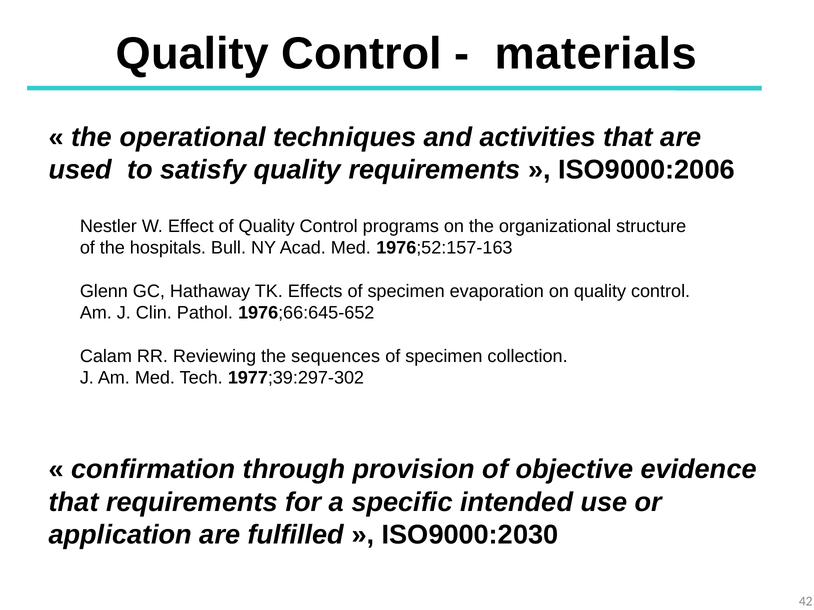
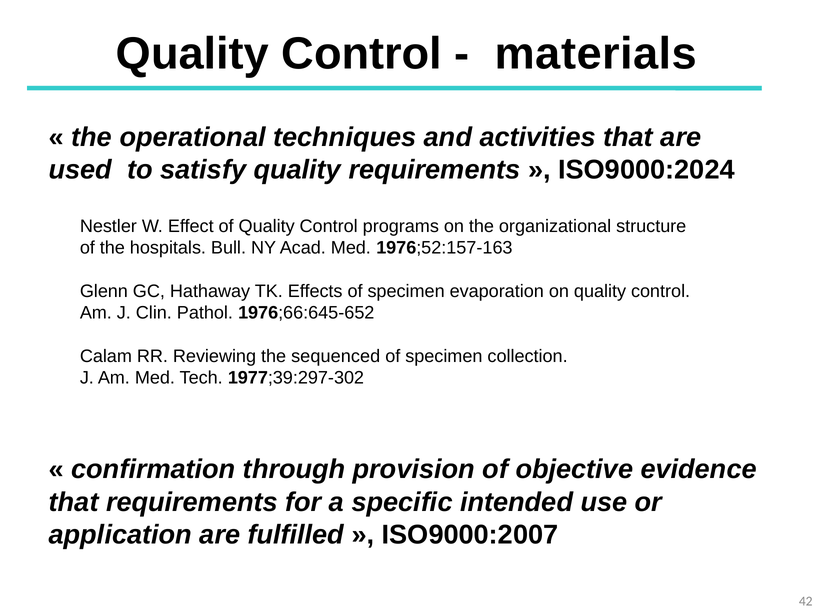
ISO9000:2006: ISO9000:2006 -> ISO9000:2024 (647, 170)
sequences: sequences -> sequenced (336, 357)
ISO9000:2030: ISO9000:2030 -> ISO9000:2007 (470, 535)
